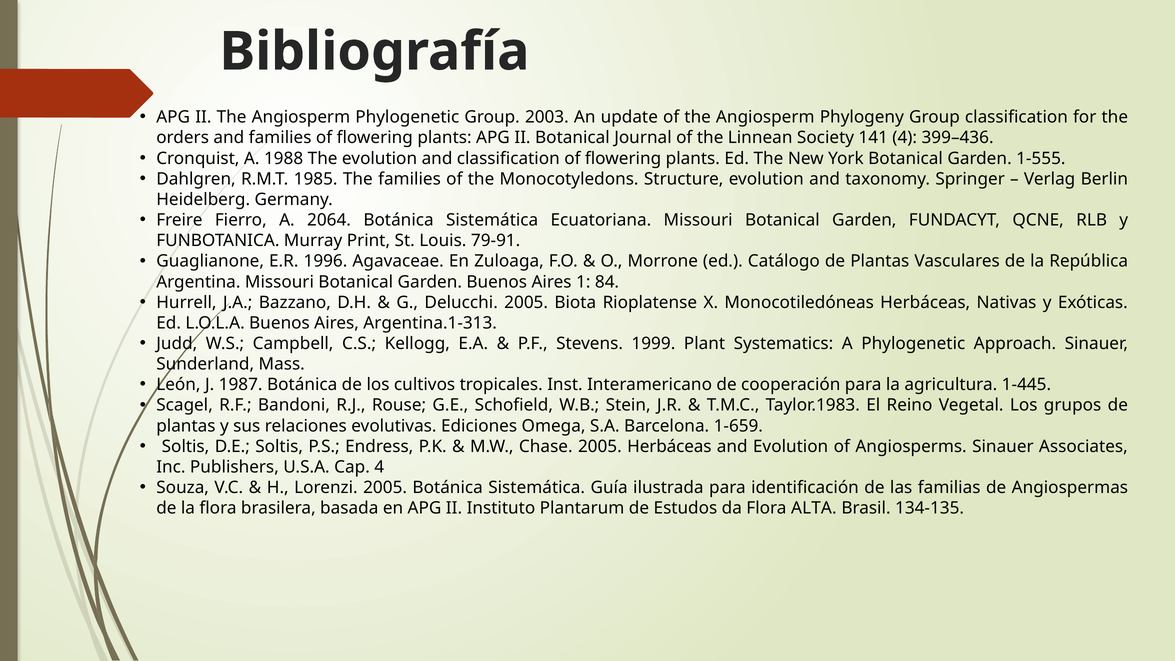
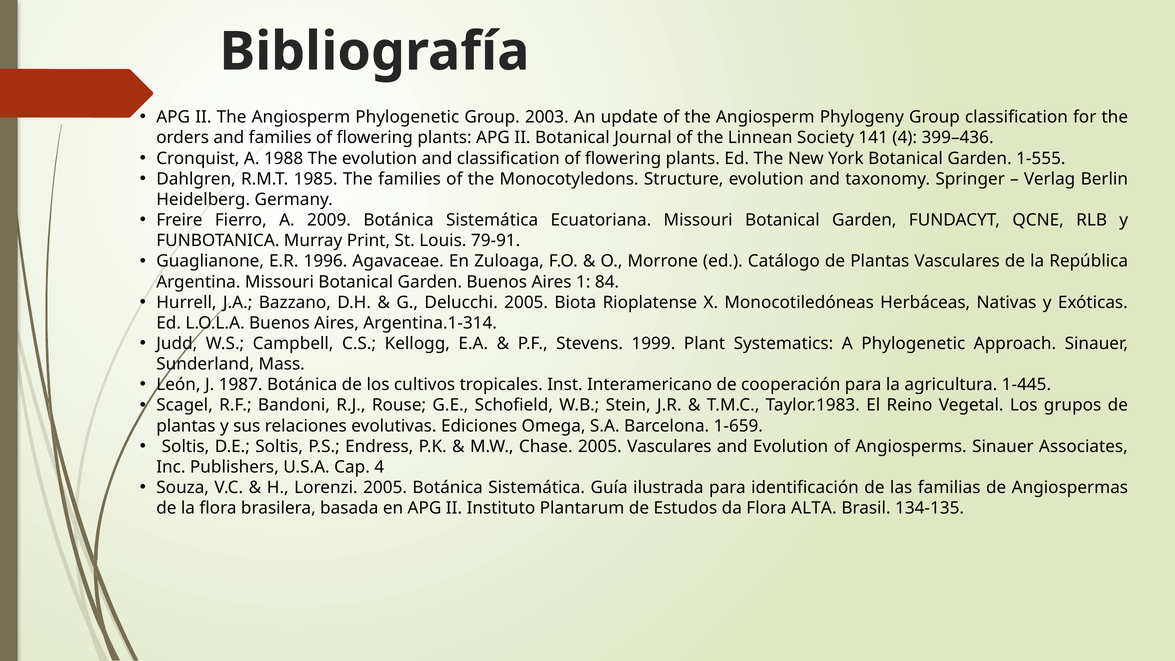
2064: 2064 -> 2009 (329, 220)
Argentina.1-313: Argentina.1-313 -> Argentina.1-314 (430, 323)
2005 Herbáceas: Herbáceas -> Vasculares (669, 446)
